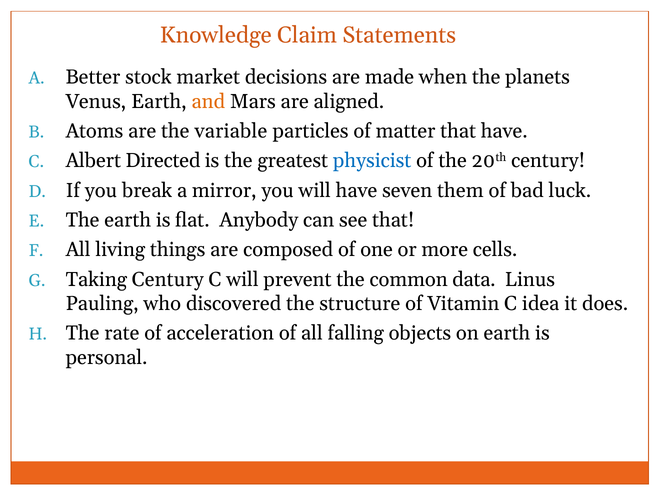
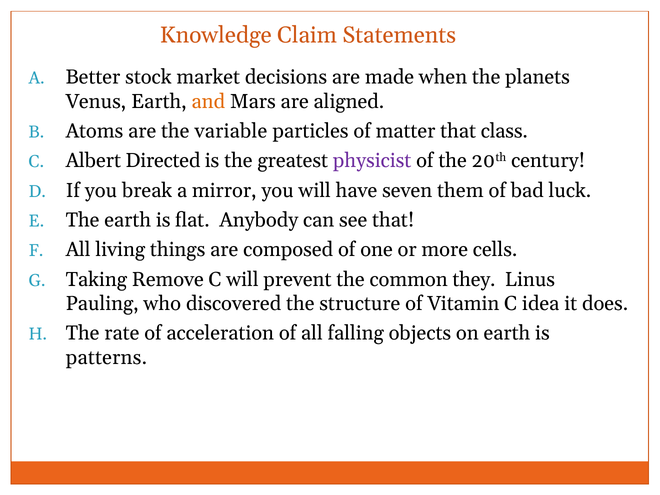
that have: have -> class (504, 131)
physicist colour: blue -> purple (372, 161)
Taking Century: Century -> Remove (168, 279)
data: data -> they (474, 279)
personal: personal -> patterns (106, 357)
